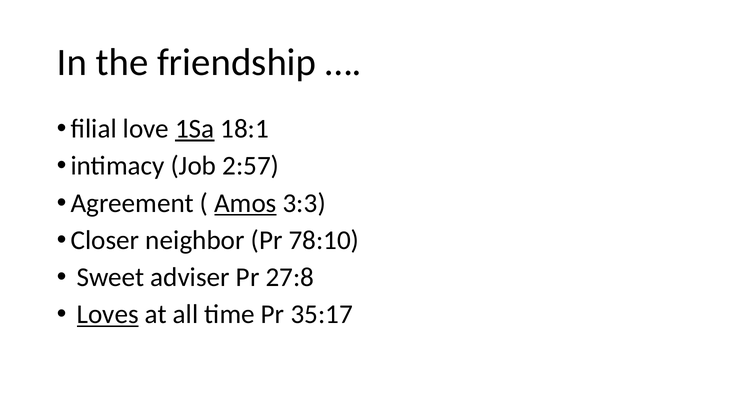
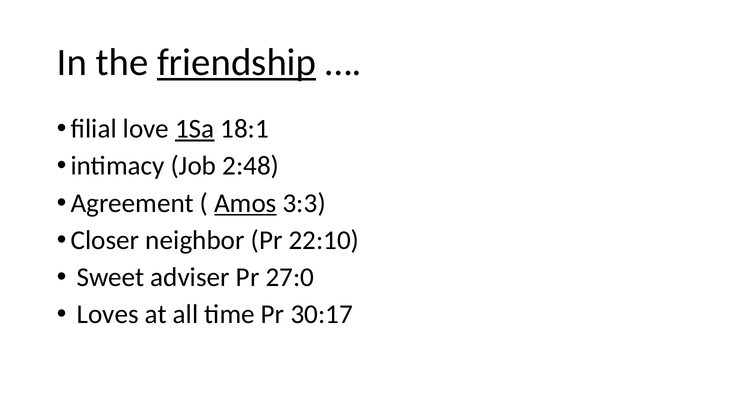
friendship underline: none -> present (237, 63)
2:57: 2:57 -> 2:48 (251, 166)
78:10: 78:10 -> 22:10 (324, 240)
27:8: 27:8 -> 27:0 (290, 277)
Loves underline: present -> none (108, 315)
35:17: 35:17 -> 30:17 (322, 315)
